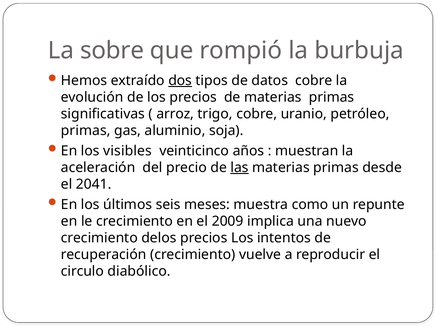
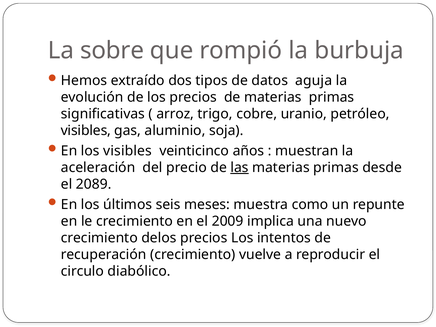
dos underline: present -> none (180, 81)
datos cobre: cobre -> aguja (314, 81)
primas: primas -> visibles (86, 131)
2041: 2041 -> 2089 (94, 184)
